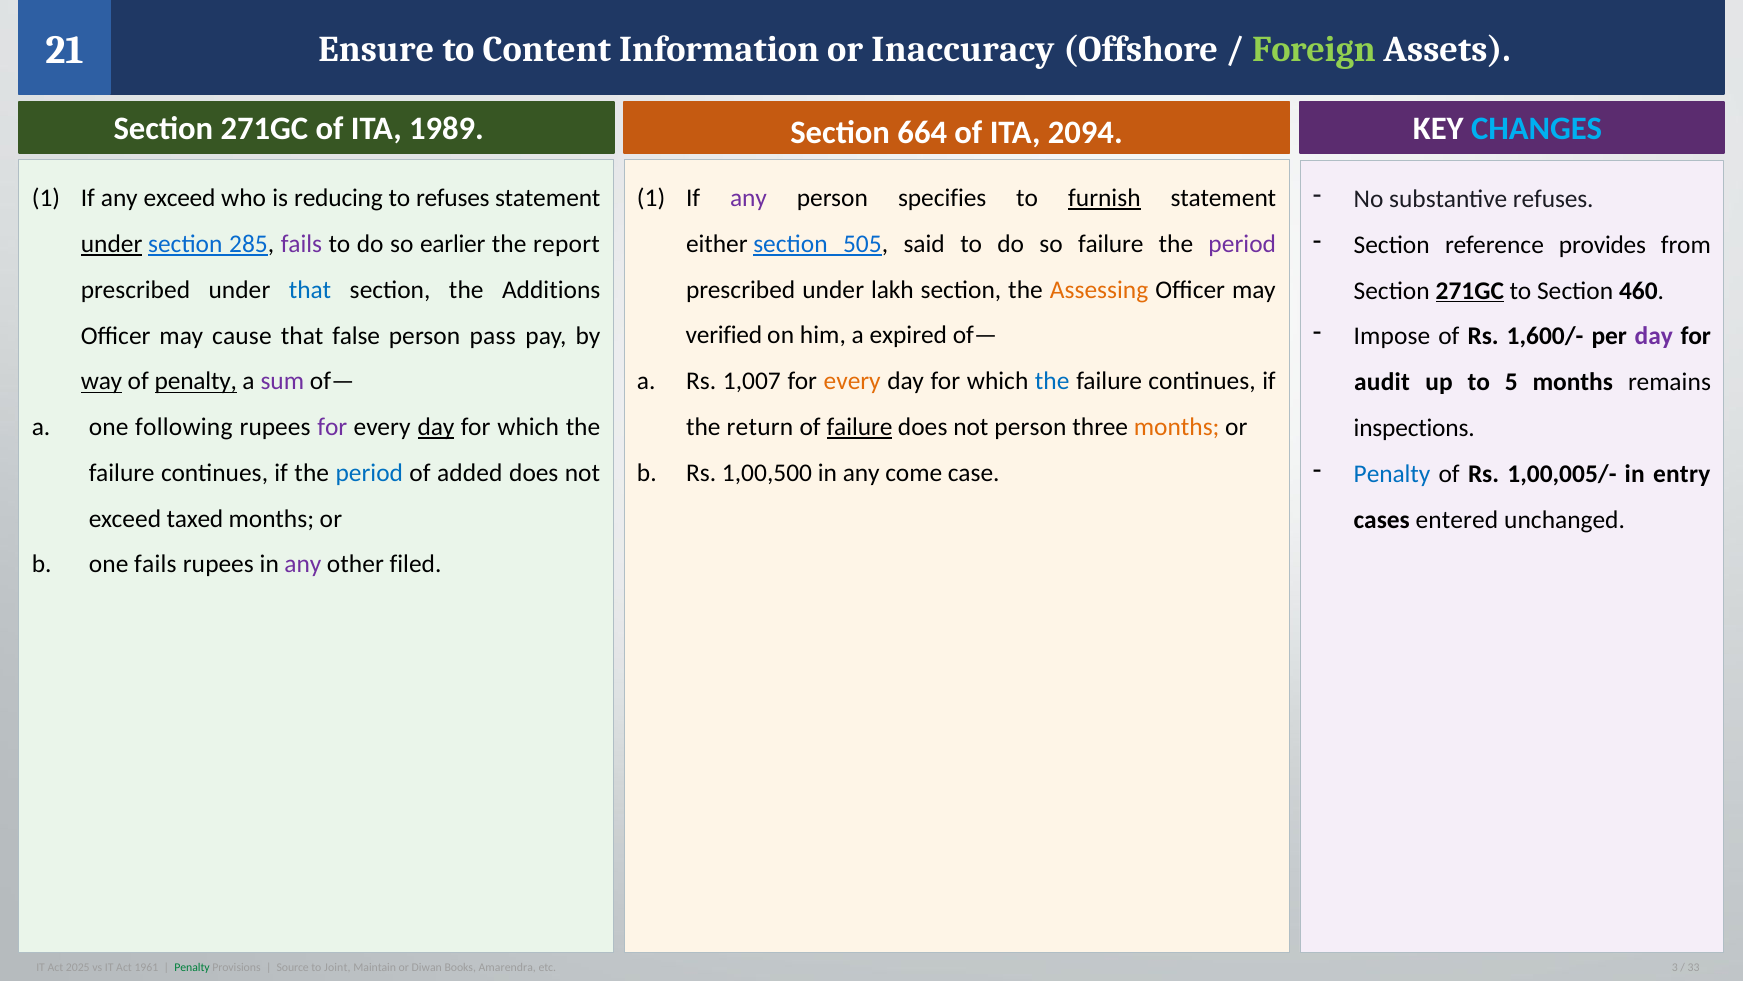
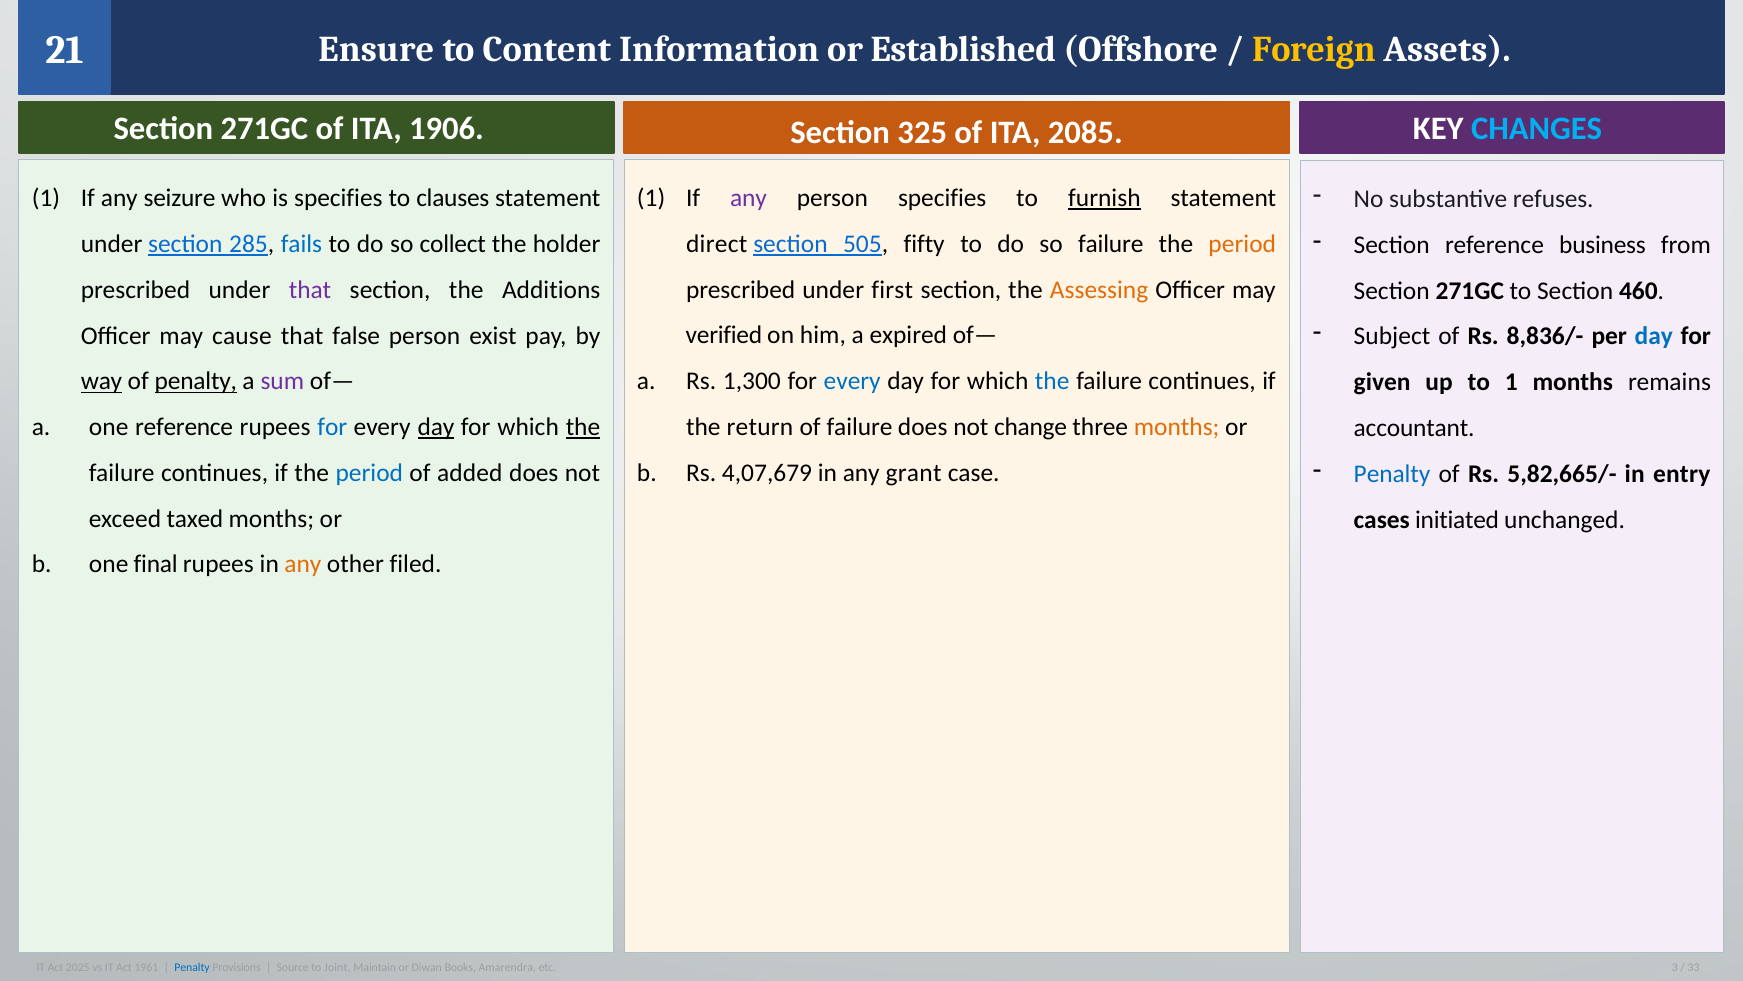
Inaccuracy: Inaccuracy -> Established (963, 50)
Foreign colour: light green -> yellow (1314, 50)
1989: 1989 -> 1906 (446, 128)
664: 664 -> 325 (922, 132)
2094: 2094 -> 2085 (1085, 132)
any exceed: exceed -> seizure (180, 198)
is reducing: reducing -> specifies (338, 198)
to refuses: refuses -> clauses (453, 198)
provides: provides -> business (1602, 245)
under underline: present -> none (112, 244)
fails colour: purple -> blue (301, 244)
earlier: earlier -> collect (453, 244)
report: report -> holder (567, 244)
either: either -> direct (717, 244)
said: said -> fifty (924, 244)
period colour: purple -> orange (1242, 244)
that colour: blue -> purple (310, 290)
lakh: lakh -> first (892, 290)
271GC underline: present -> none (1470, 291)
Impose: Impose -> Subject (1392, 336)
1,600/-: 1,600/- -> 8,836/- (1545, 336)
day colour: purple -> blue (1654, 336)
pass: pass -> exist (493, 335)
1,007: 1,007 -> 1,300 (752, 381)
every colour: orange -> blue (852, 381)
audit: audit -> given (1382, 382)
to 5: 5 -> 1 (1511, 382)
one following: following -> reference (184, 427)
for colour: purple -> blue (332, 427)
the underline: none -> present (583, 427)
failure underline: present -> none (859, 427)
not person: person -> change (1031, 427)
inspections: inspections -> accountant (1414, 428)
1,00,005/-: 1,00,005/- -> 5,82,665/- (1562, 474)
1,00,500: 1,00,500 -> 4,07,679 (767, 473)
come: come -> grant (914, 473)
entered: entered -> initiated (1457, 519)
one fails: fails -> final (156, 564)
any colour: purple -> orange (303, 564)
Penalty colour: green -> blue (192, 967)
